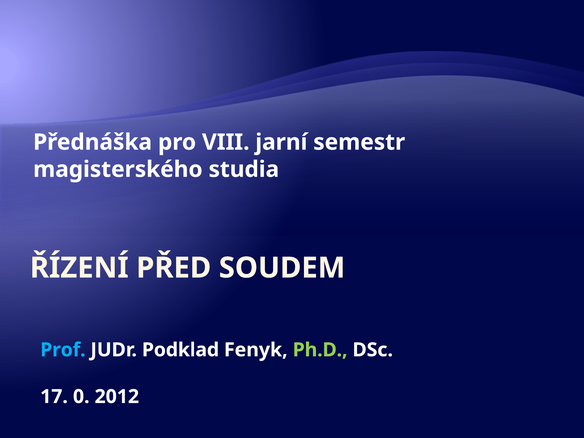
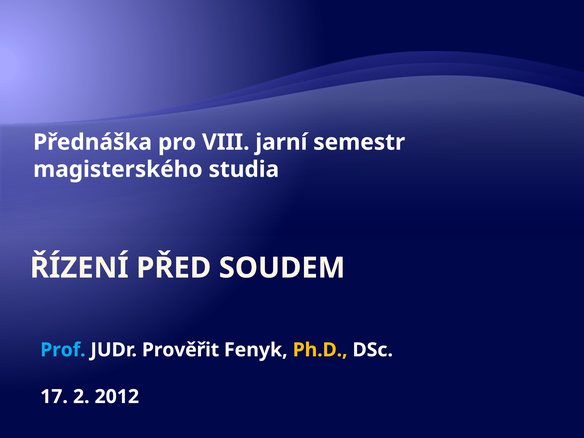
Podklad: Podklad -> Prověřit (181, 350)
Ph.D colour: light green -> yellow (320, 350)
0: 0 -> 2 (81, 397)
